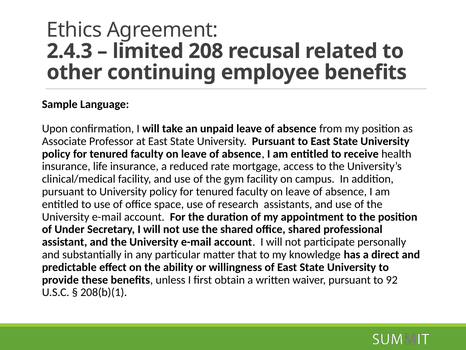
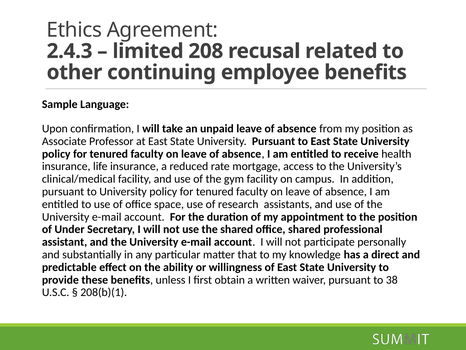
92: 92 -> 38 (392, 279)
